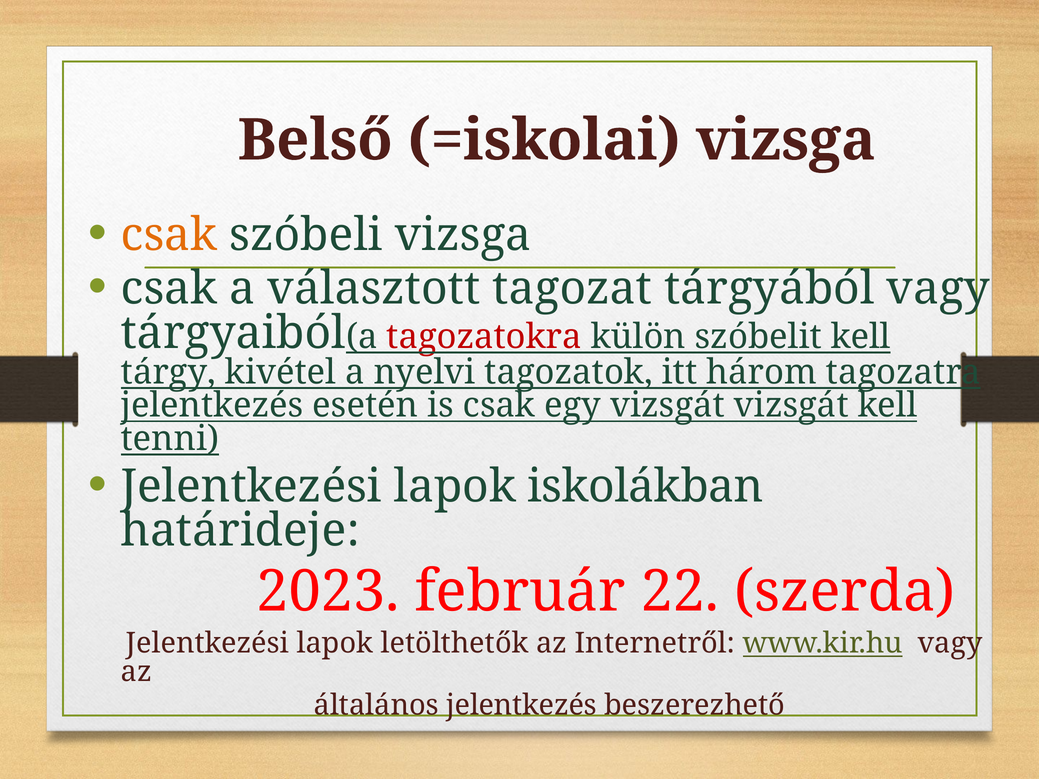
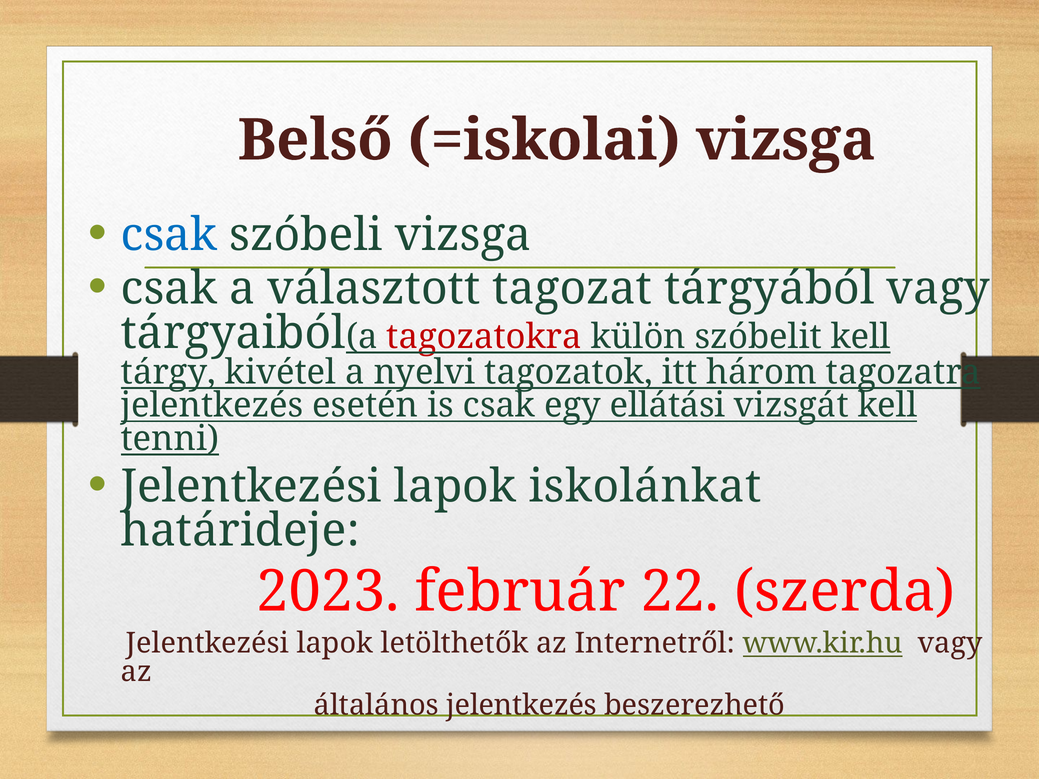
csak colour: orange -> blue (169, 235)
egy vizsgát: vizsgát -> ellátási (668, 406)
iskolákban: iskolákban -> iskolánkat (645, 487)
